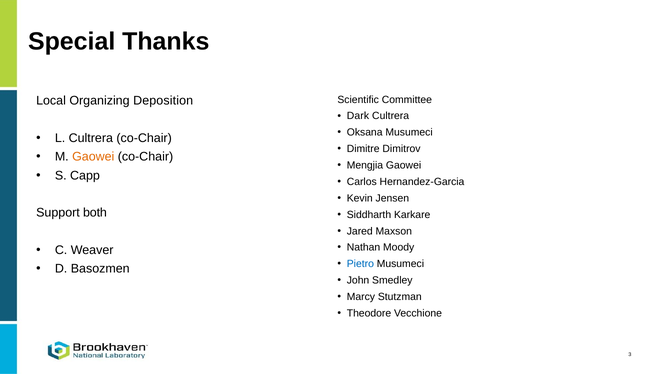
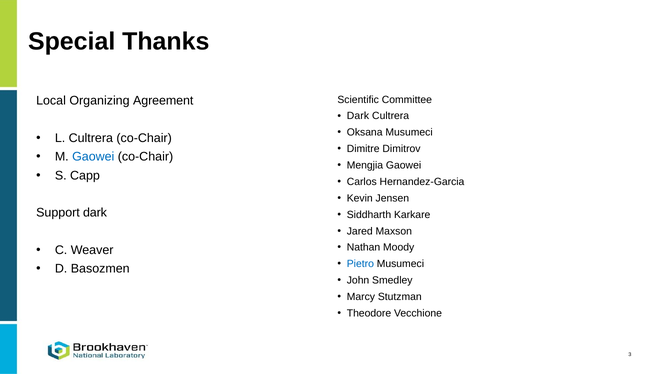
Deposition: Deposition -> Agreement (163, 101)
Gaowei colour: orange -> blue (93, 157)
Support both: both -> dark (95, 213)
